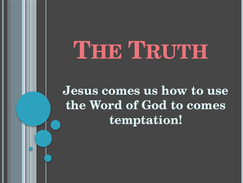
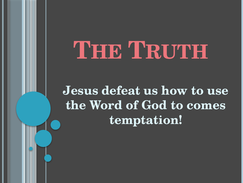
Jesus comes: comes -> defeat (121, 90)
